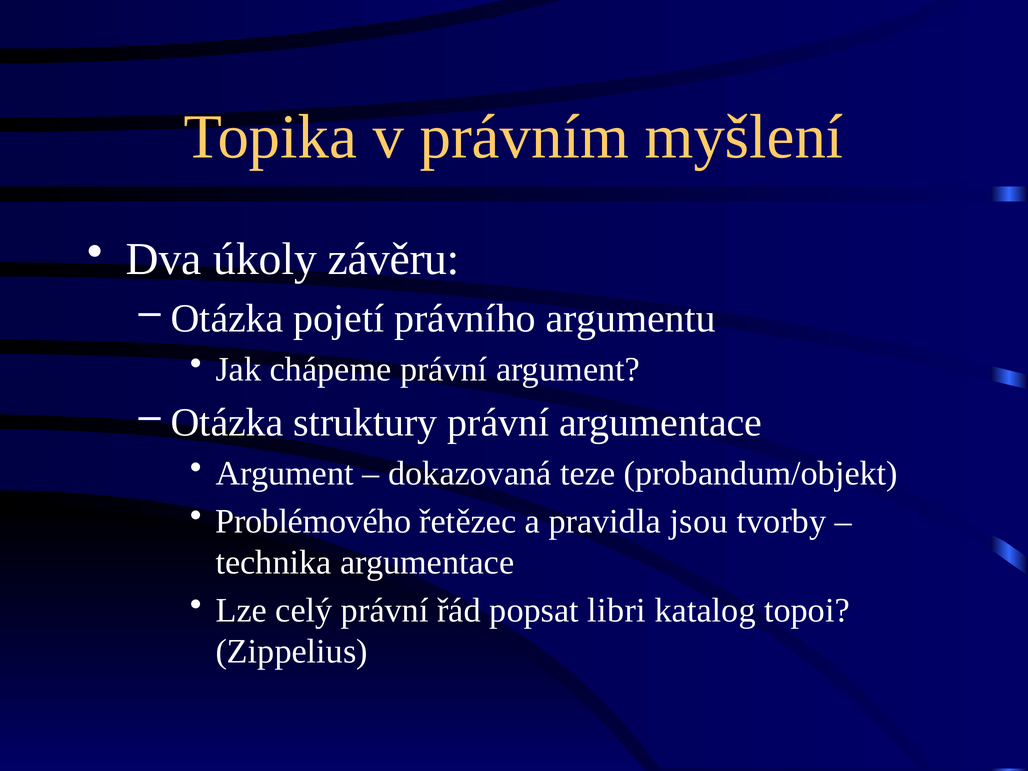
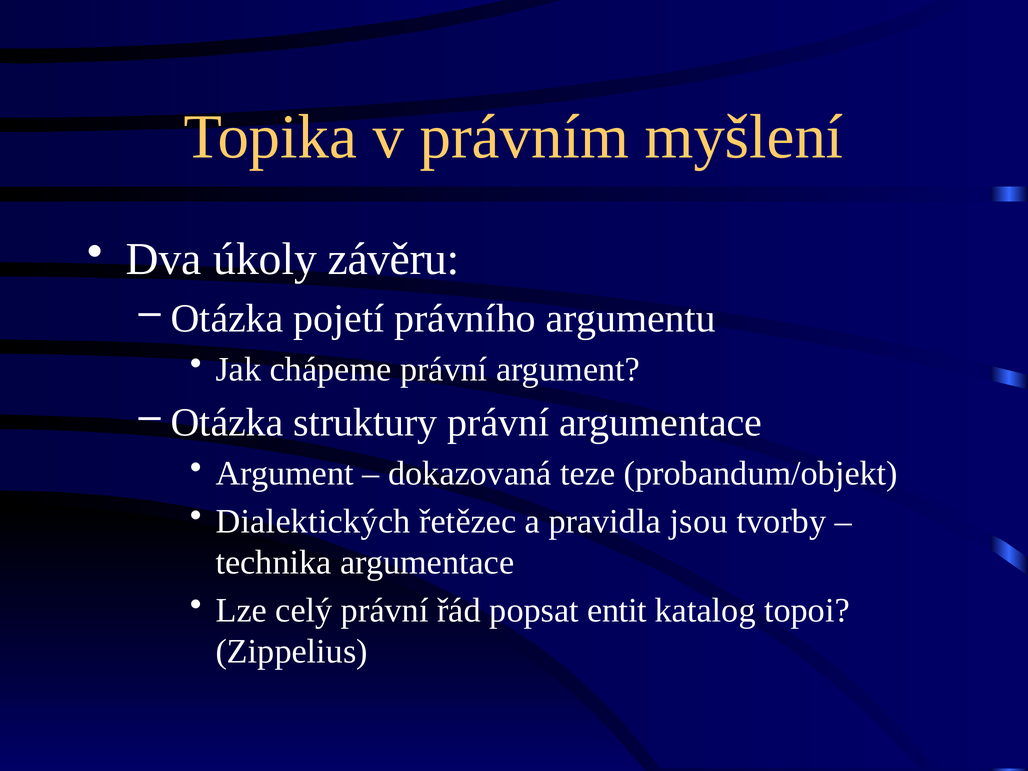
Problémového: Problémového -> Dialektických (313, 521)
libri: libri -> entit (617, 610)
